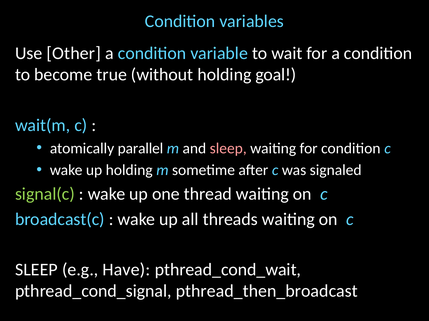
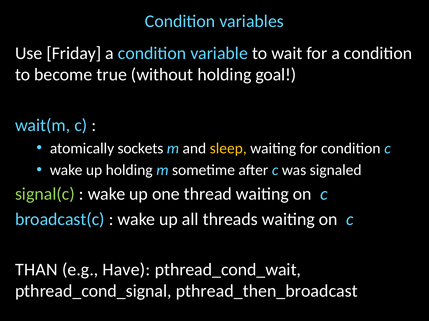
Other: Other -> Friday (74, 53)
parallel: parallel -> sockets (140, 149)
sleep colour: pink -> yellow (228, 149)
SLEEP: SLEEP -> THAN (36, 270)
